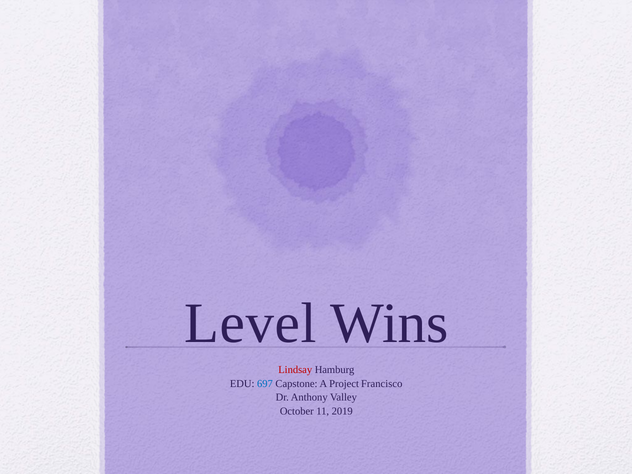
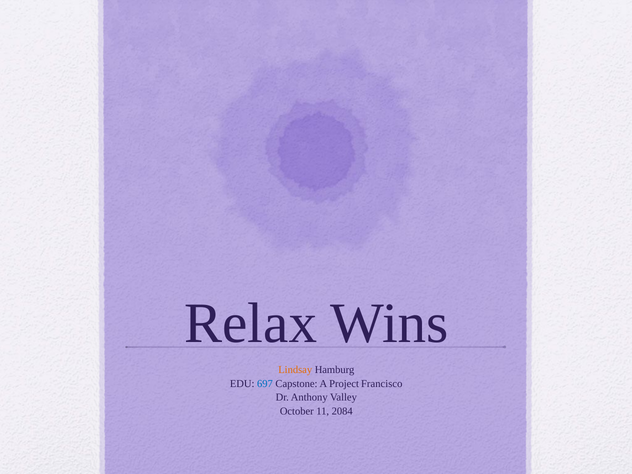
Level: Level -> Relax (251, 323)
Lindsay colour: red -> orange (295, 370)
2019: 2019 -> 2084 (342, 411)
